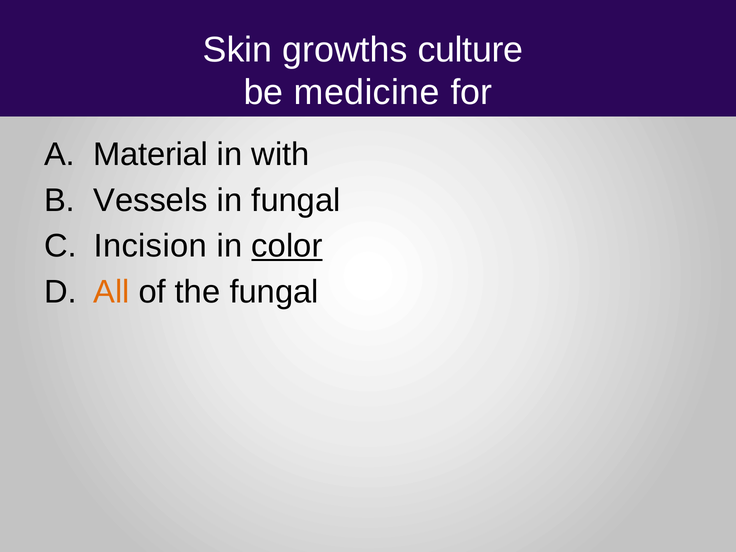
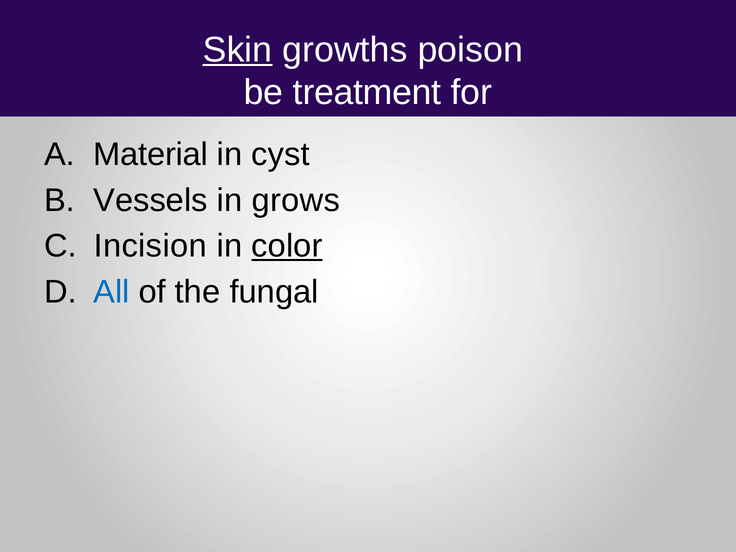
Skin underline: none -> present (238, 50)
culture: culture -> poison (470, 50)
medicine: medicine -> treatment (367, 93)
with: with -> cyst (281, 154)
in fungal: fungal -> grows (296, 200)
All colour: orange -> blue (111, 292)
